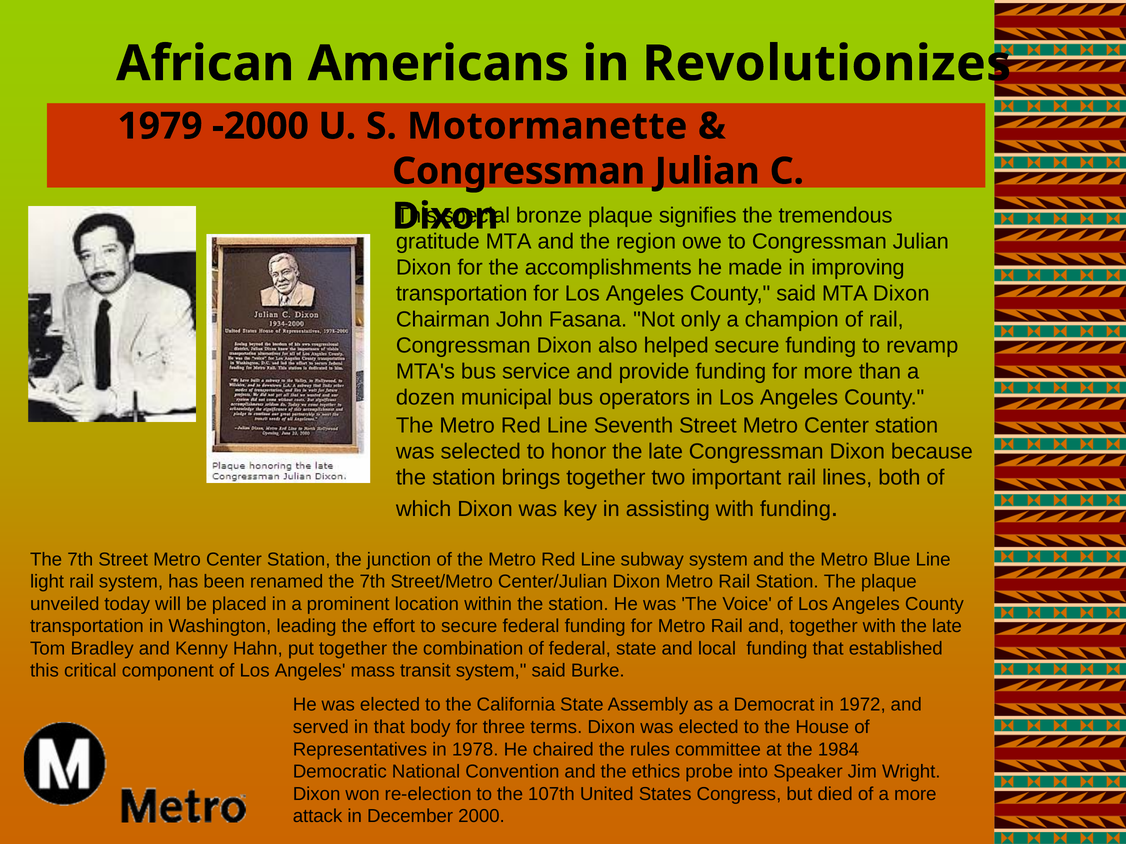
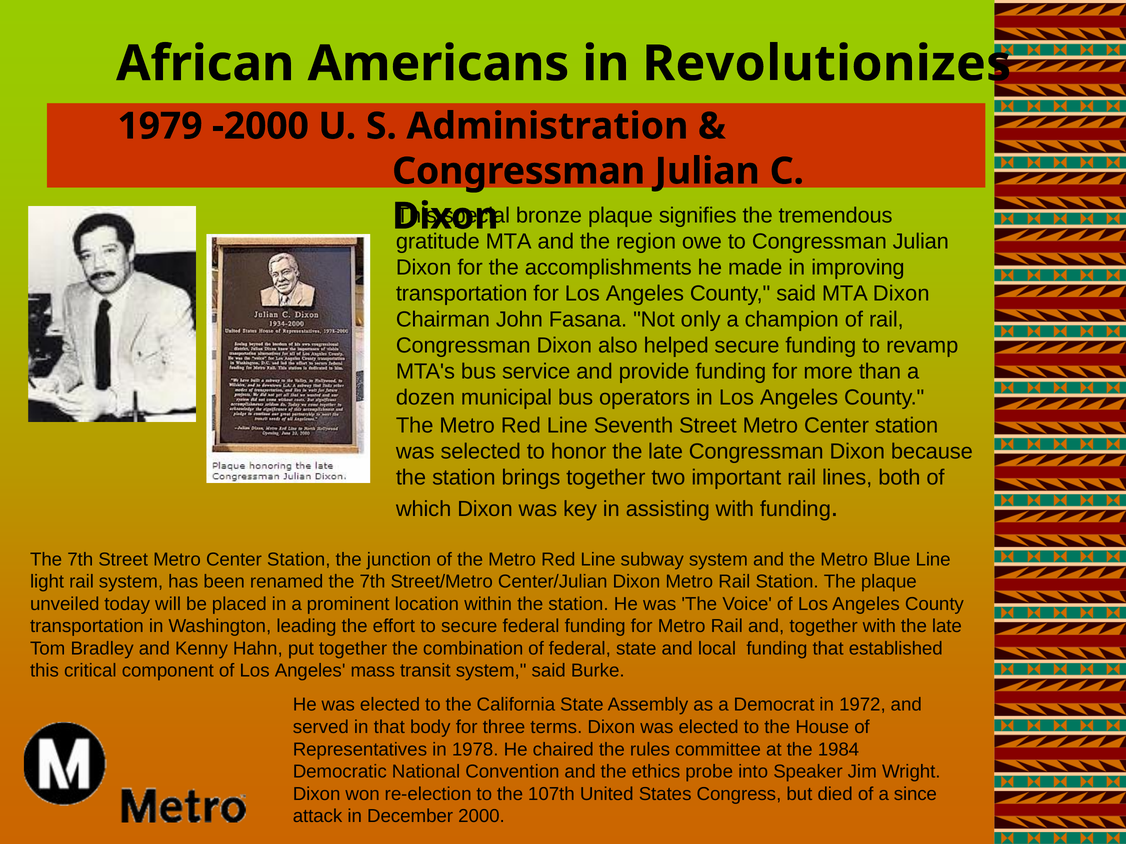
Motormanette: Motormanette -> Administration (547, 126)
a more: more -> since (915, 794)
